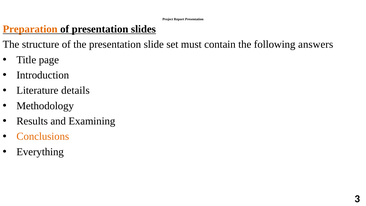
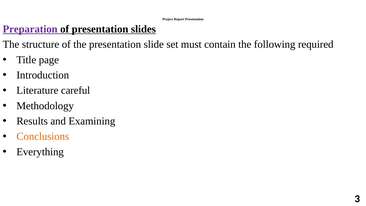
Preparation colour: orange -> purple (30, 29)
answers: answers -> required (316, 44)
details: details -> careful (76, 90)
